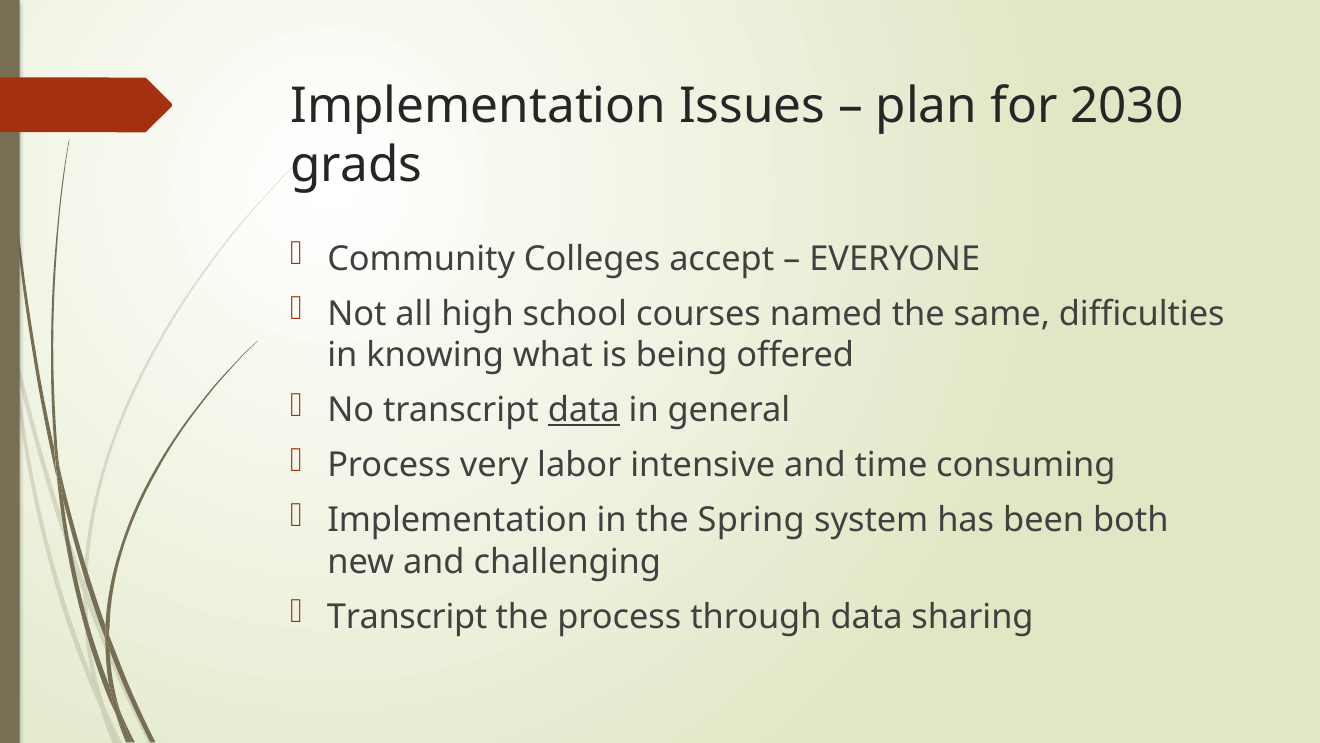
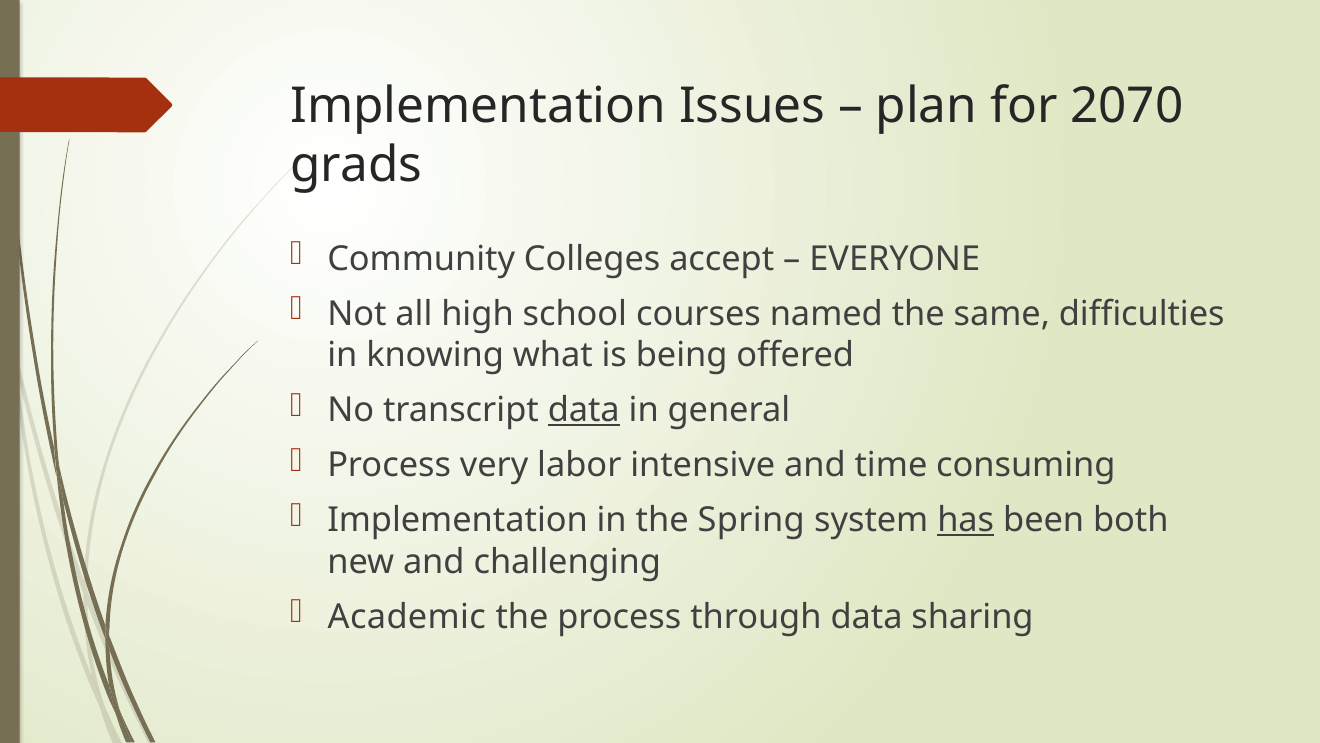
2030: 2030 -> 2070 (1127, 106)
has underline: none -> present (966, 520)
Transcript: Transcript -> Academic (407, 616)
